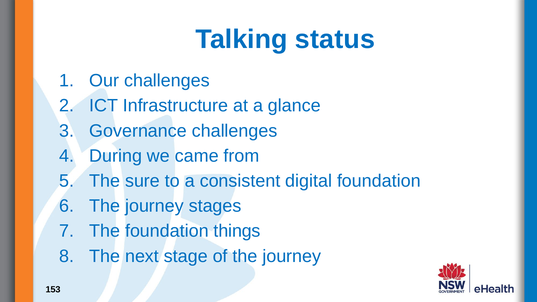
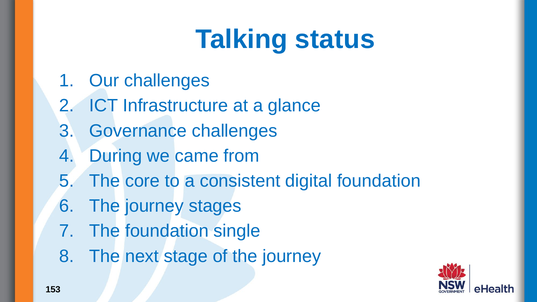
sure: sure -> core (142, 181)
things: things -> single (237, 231)
